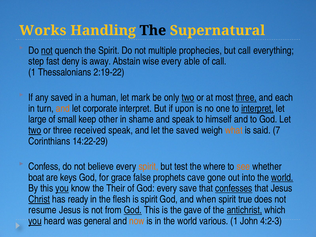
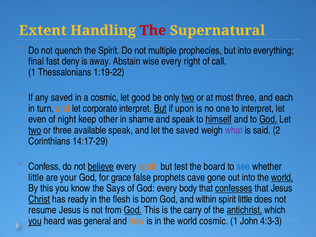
Works: Works -> Extent (43, 30)
The colour: black -> red (153, 30)
not underline: present -> none (47, 50)
but call: call -> into (245, 50)
step: step -> final (36, 61)
able: able -> right (192, 61)
2:19-22: 2:19-22 -> 1:19-22 (109, 72)
a human: human -> cosmic (105, 98)
mark: mark -> good (141, 98)
three underline: present -> none (246, 98)
But underline: none -> present (160, 109)
interpret underline: present -> none (257, 109)
large: large -> even (37, 119)
small: small -> night (67, 119)
himself underline: none -> present (219, 119)
God underline: none -> present (268, 119)
received: received -> available (90, 130)
what colour: orange -> purple (234, 130)
7: 7 -> 2 (277, 130)
14:22-29: 14:22-29 -> 14:17-29 (90, 141)
believe underline: none -> present (101, 167)
where: where -> board (214, 167)
see colour: orange -> blue (243, 167)
boat: boat -> little (36, 177)
keys: keys -> your (68, 177)
you underline: present -> none (62, 188)
Their: Their -> Says (116, 188)
save: save -> body (188, 188)
is spirit: spirit -> born (149, 199)
when: when -> within (206, 199)
spirit true: true -> little (245, 199)
gave: gave -> carry (193, 210)
world various: various -> cosmic (214, 221)
4:2-3: 4:2-3 -> 4:3-3 (271, 221)
